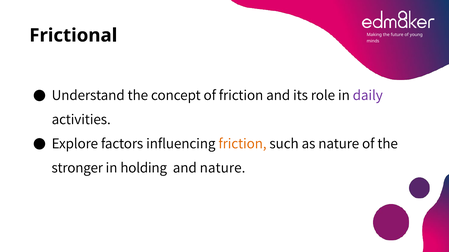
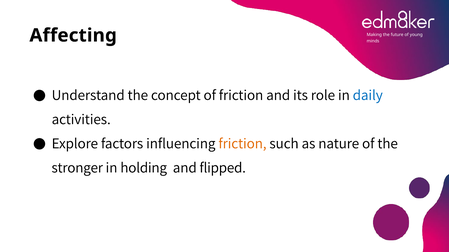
Frictional: Frictional -> Affecting (73, 35)
daily colour: purple -> blue (368, 95)
and nature: nature -> flipped (223, 168)
